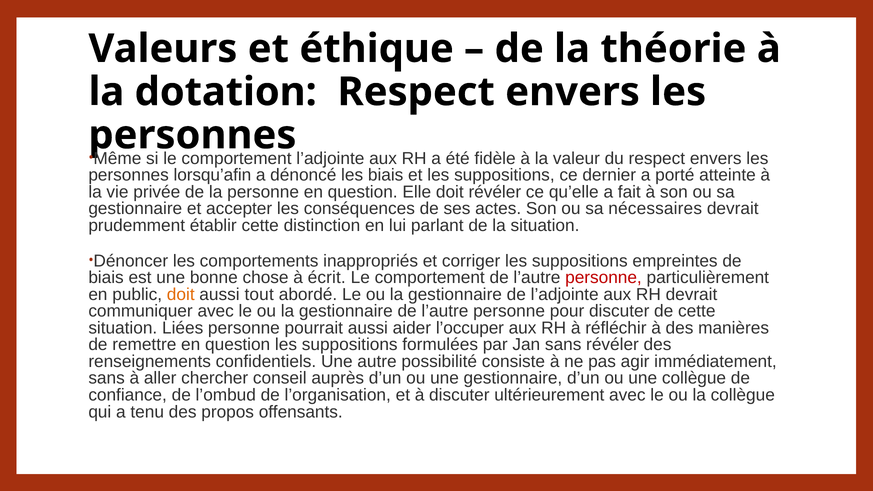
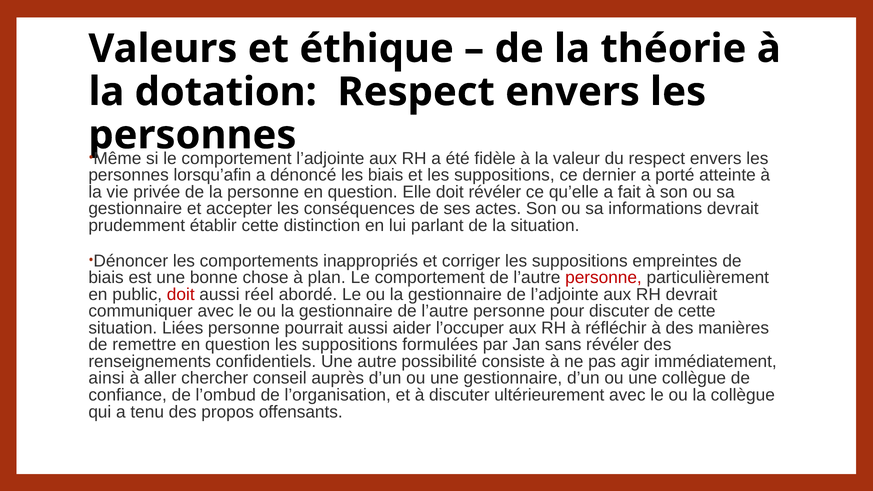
nécessaires: nécessaires -> informations (655, 209)
écrit: écrit -> plan (327, 278)
doit colour: orange -> red (181, 294)
tout: tout -> réel (259, 294)
sans: sans -> ainsi (106, 378)
